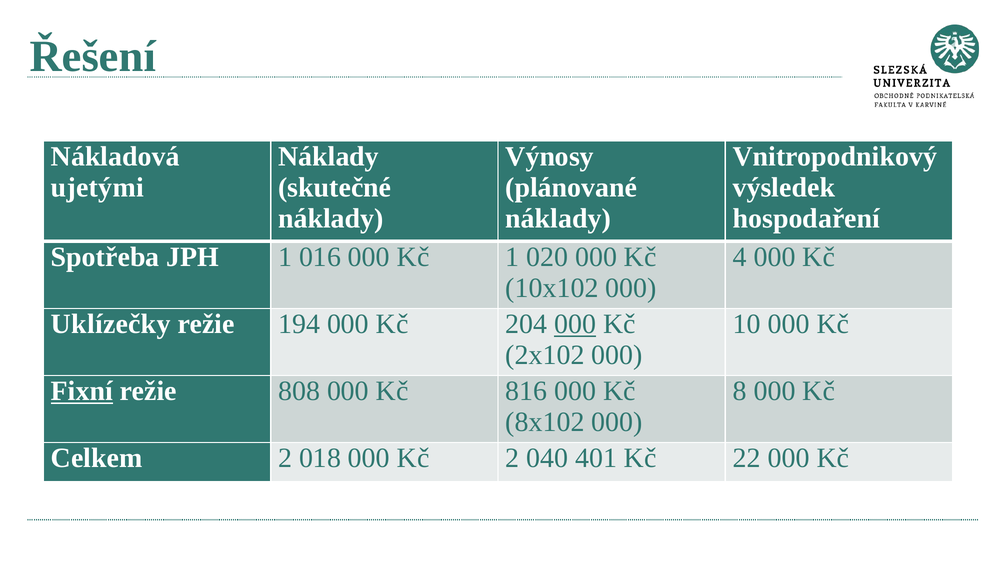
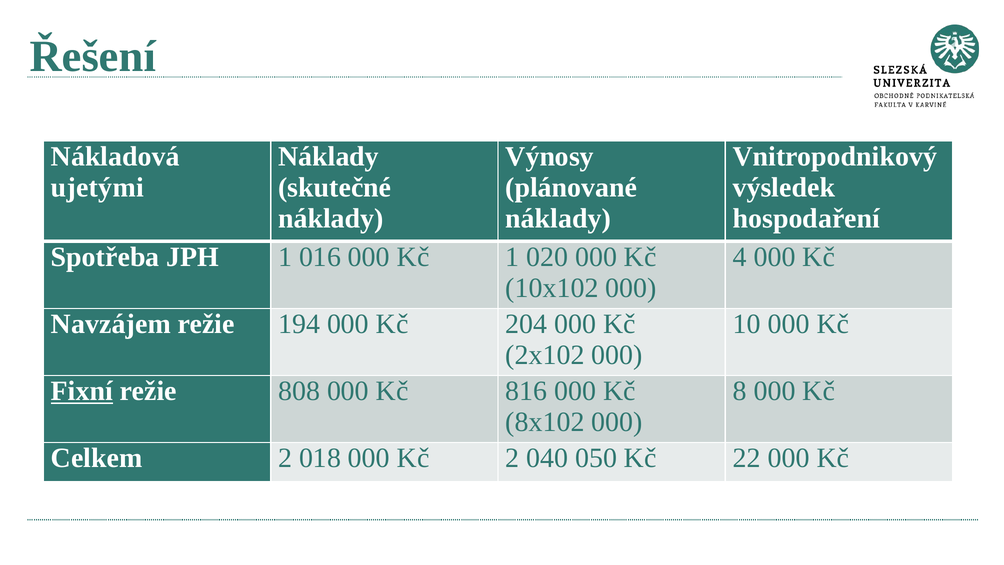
Uklízečky: Uklízečky -> Navzájem (111, 324)
000 underline: present -> none (575, 324)
401: 401 -> 050 (596, 458)
